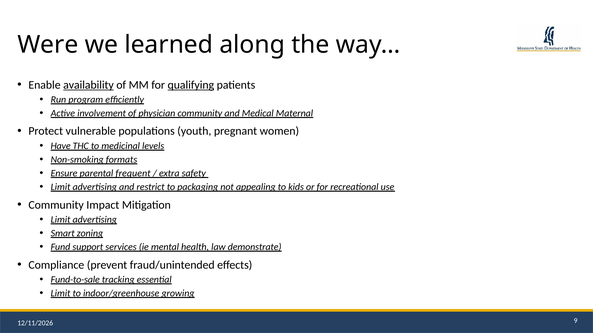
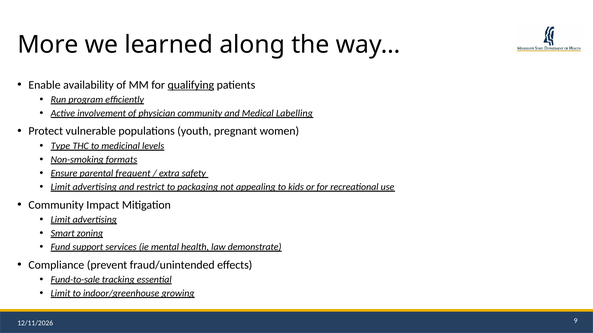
Were: Were -> More (48, 45)
availability underline: present -> none (88, 85)
Maternal: Maternal -> Labelling (294, 113)
Have: Have -> Type (61, 146)
